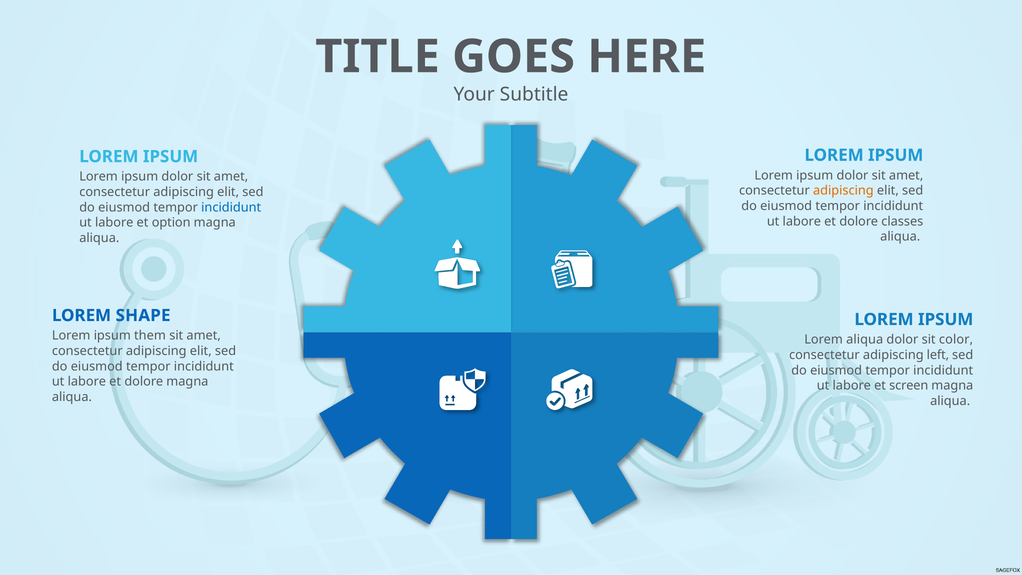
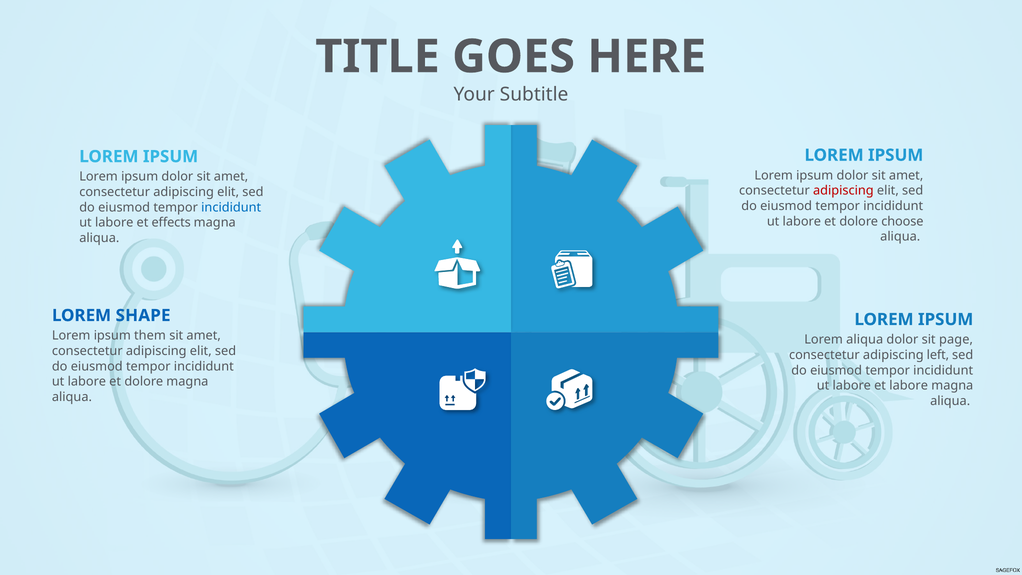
adipiscing colour: orange -> red (843, 191)
classes: classes -> choose (902, 221)
option: option -> effects (171, 223)
color: color -> page (956, 340)
et screen: screen -> labore (909, 386)
